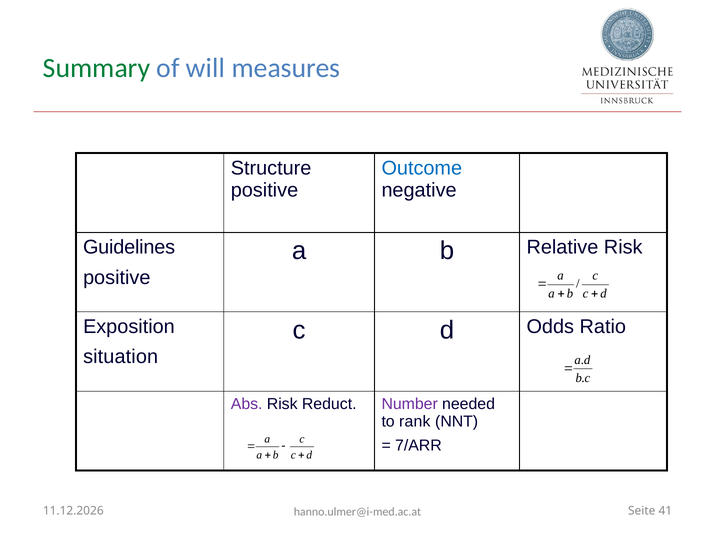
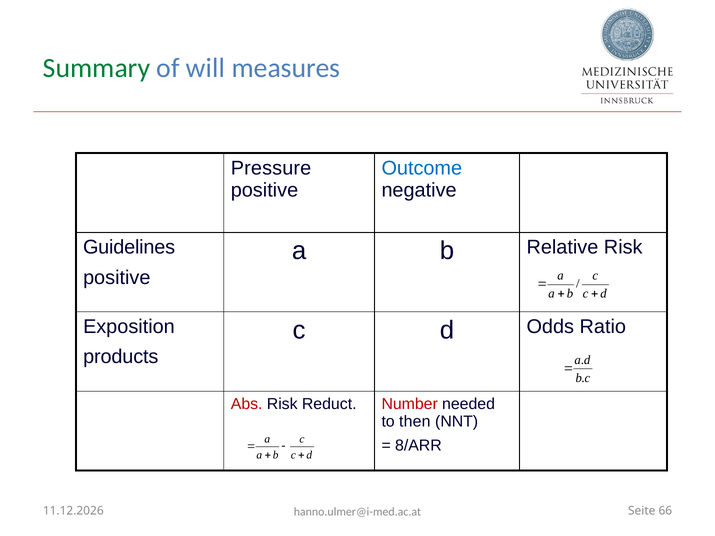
Structure: Structure -> Pressure (271, 168)
situation: situation -> products (121, 357)
Abs colour: purple -> red (247, 404)
Number colour: purple -> red (410, 404)
rank: rank -> then (415, 422)
7/ARR: 7/ARR -> 8/ARR (418, 446)
41: 41 -> 66 (665, 511)
